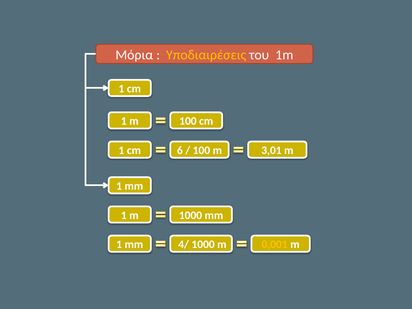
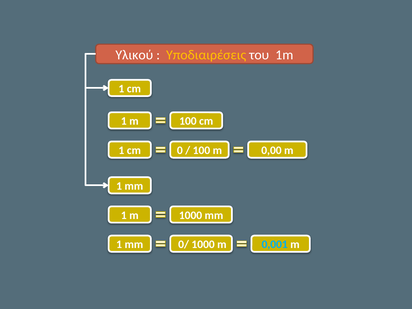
Μόρια: Μόρια -> Υλικού (134, 55)
6: 6 -> 0 (180, 150)
3,01: 3,01 -> 0,00 (271, 150)
4/: 4/ -> 0/ (184, 245)
0,001 colour: yellow -> light blue (275, 245)
